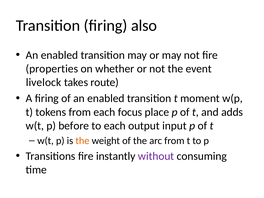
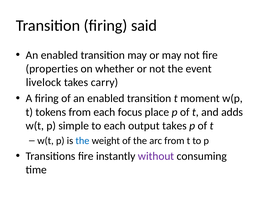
also: also -> said (144, 26)
route: route -> carry (105, 82)
before: before -> simple (74, 126)
output input: input -> takes (174, 126)
the colour: orange -> blue (82, 141)
